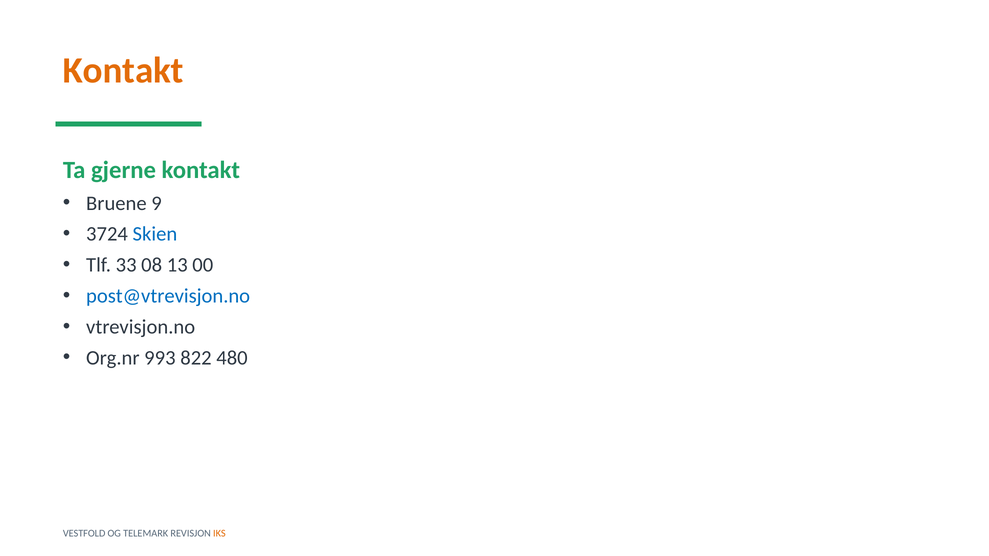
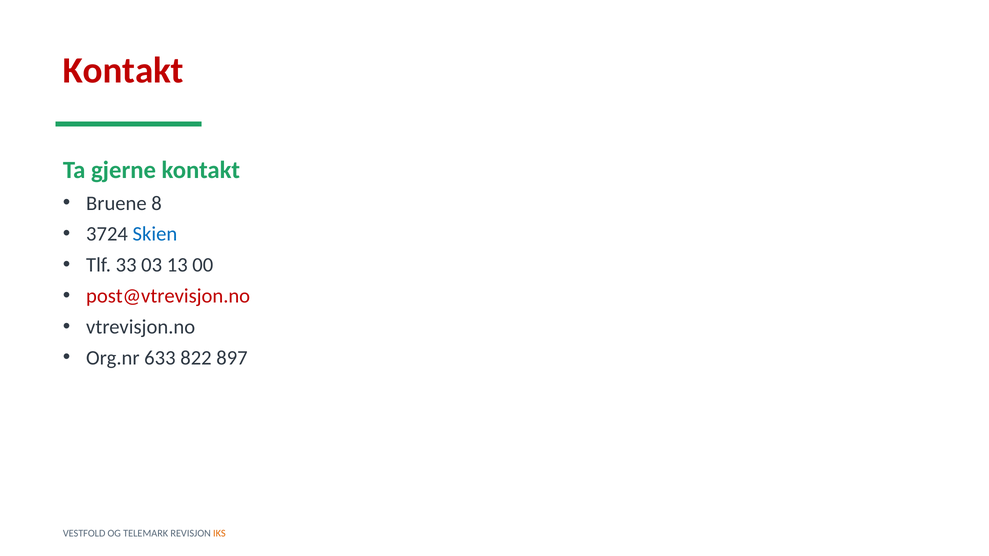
Kontakt colour: orange -> red (123, 71)
9: 9 -> 8 (157, 203)
08: 08 -> 03 (152, 265)
post@vtrevisjon.no colour: blue -> red (168, 296)
993: 993 -> 633 (160, 358)
480: 480 -> 897 (232, 358)
